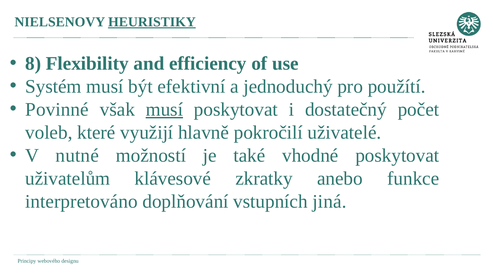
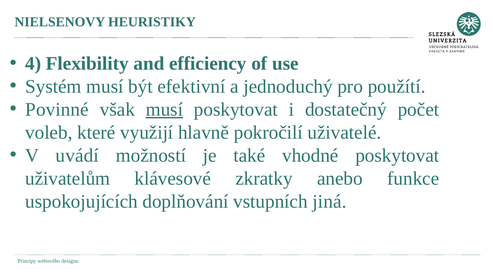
HEURISTIKY underline: present -> none (152, 22)
8: 8 -> 4 (33, 63)
nutné: nutné -> uvádí (77, 156)
interpretováno: interpretováno -> uspokojujících (82, 202)
